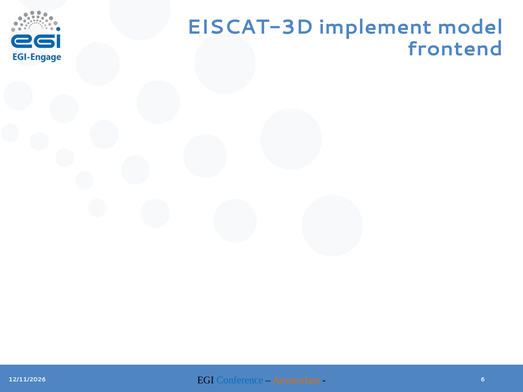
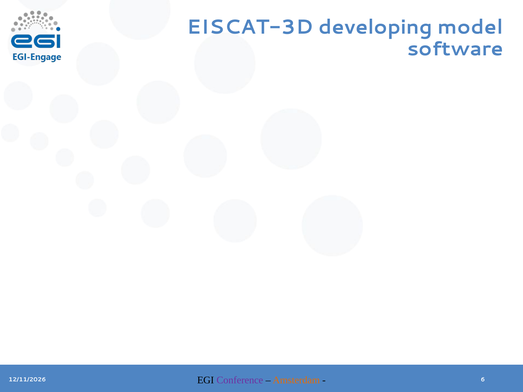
implement: implement -> developing (376, 27)
frontend: frontend -> software (455, 49)
Conference colour: blue -> purple (240, 380)
